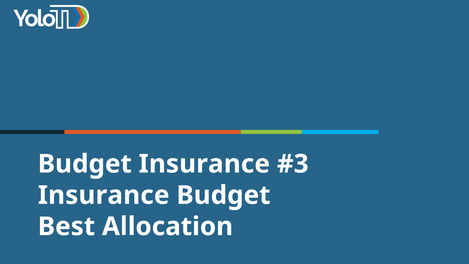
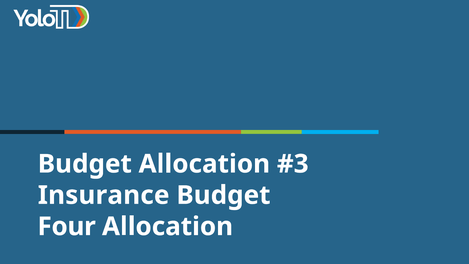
Budget Insurance: Insurance -> Allocation (204, 164)
Best: Best -> Four (67, 226)
